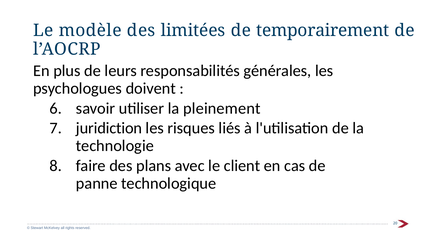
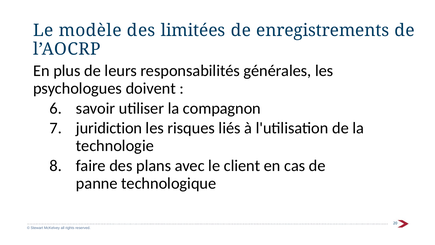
temporairement: temporairement -> enregistrements (323, 31)
pleinement: pleinement -> compagnon (222, 108)
